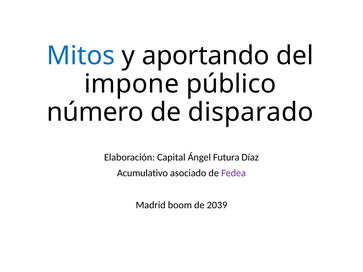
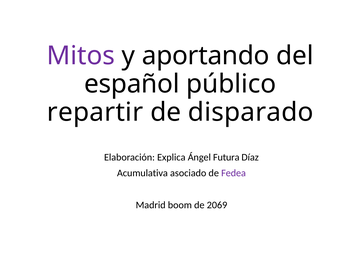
Mitos colour: blue -> purple (81, 56)
impone: impone -> español (132, 84)
número: número -> repartir (95, 112)
Capital: Capital -> Explica (171, 157)
Acumulativo: Acumulativo -> Acumulativa (142, 173)
2039: 2039 -> 2069 (217, 205)
